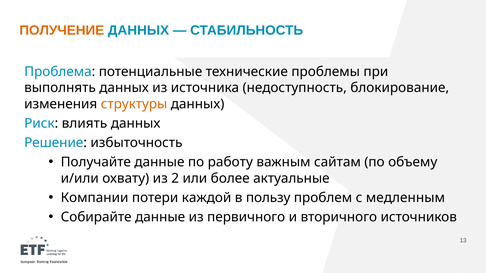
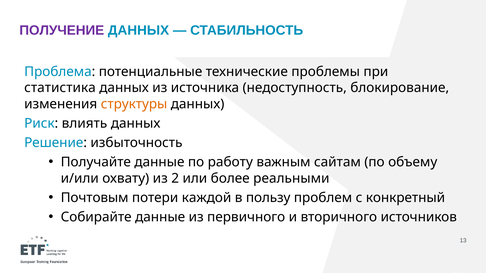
ПОЛУЧЕНИЕ colour: orange -> purple (62, 30)
выполнять: выполнять -> статистика (60, 88)
актуальные: актуальные -> реальными (291, 179)
Компании: Компании -> Почтовым (95, 198)
медленным: медленным -> конкретный (405, 198)
